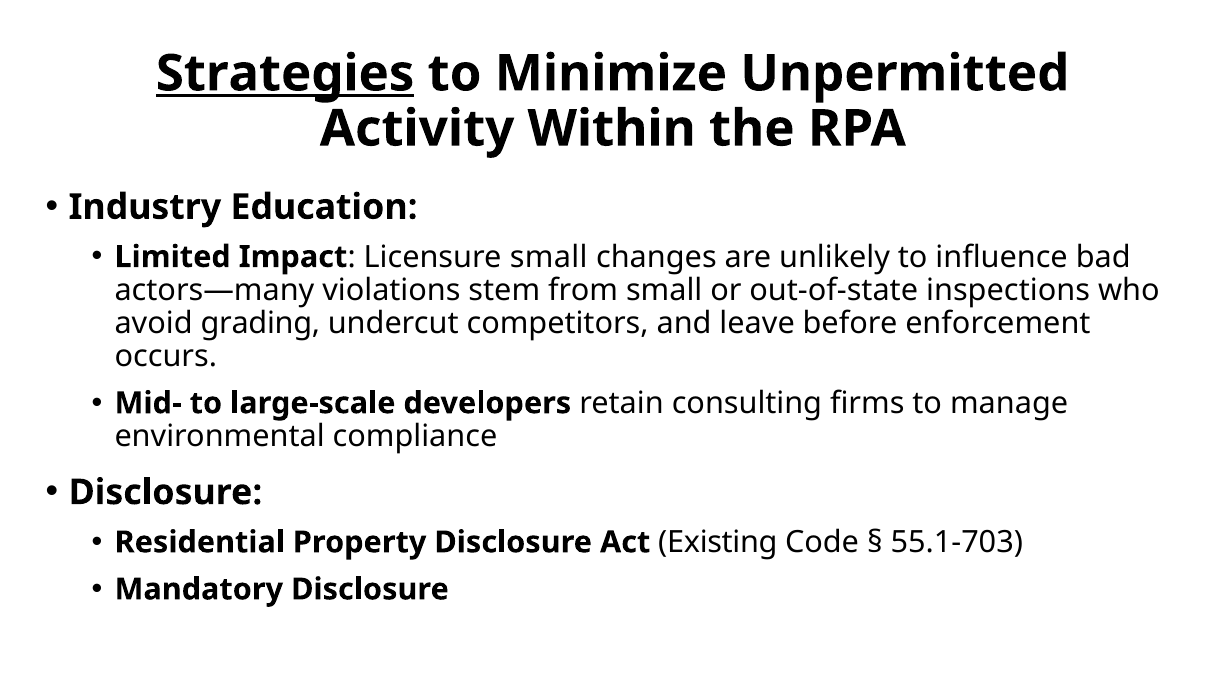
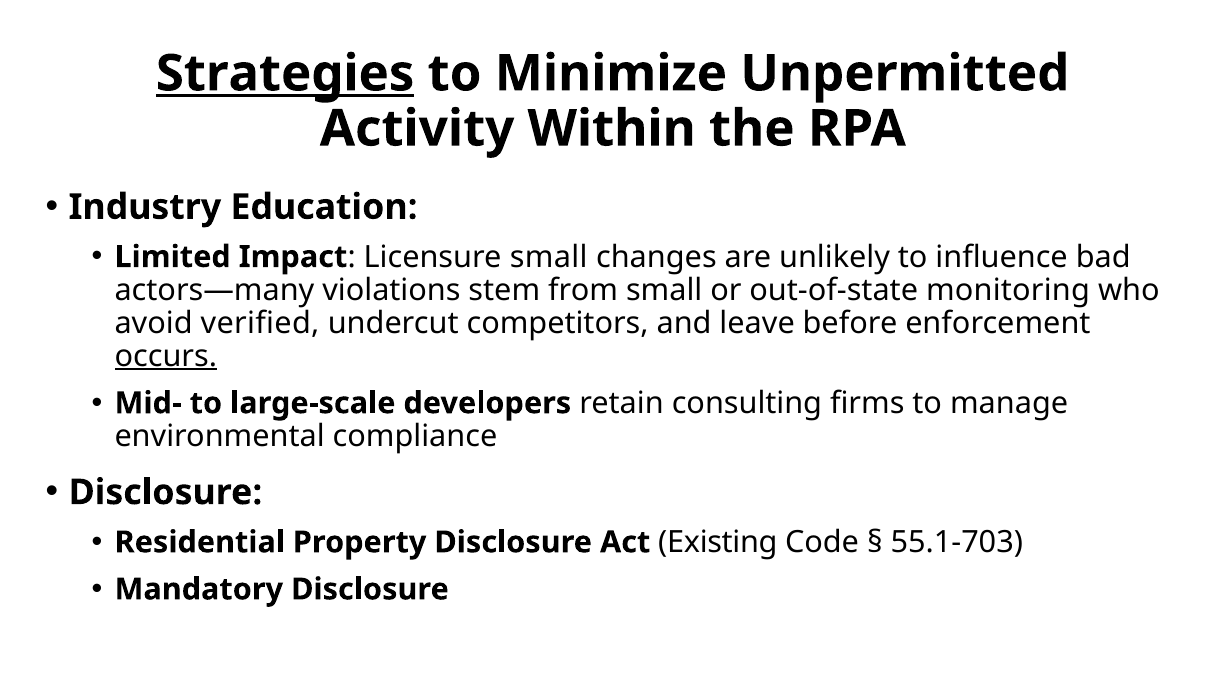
inspections: inspections -> monitoring (1008, 290)
grading: grading -> verified (260, 323)
occurs underline: none -> present (166, 356)
